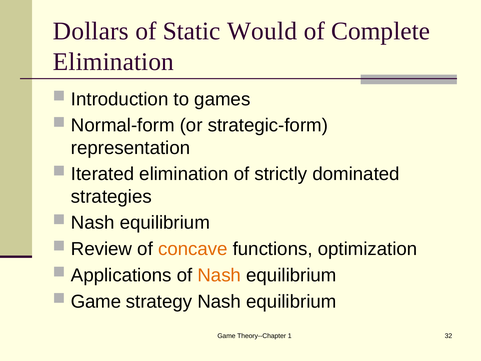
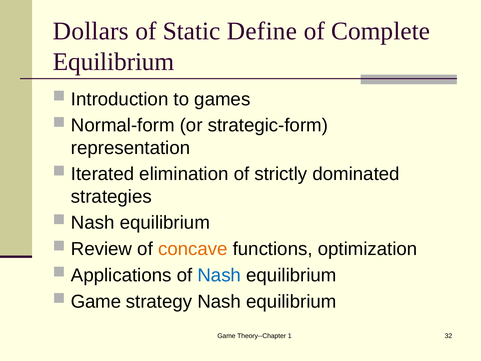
Would: Would -> Define (262, 31)
Elimination: Elimination -> Equilibrium (114, 62)
Nash colour: orange -> blue (219, 275)
